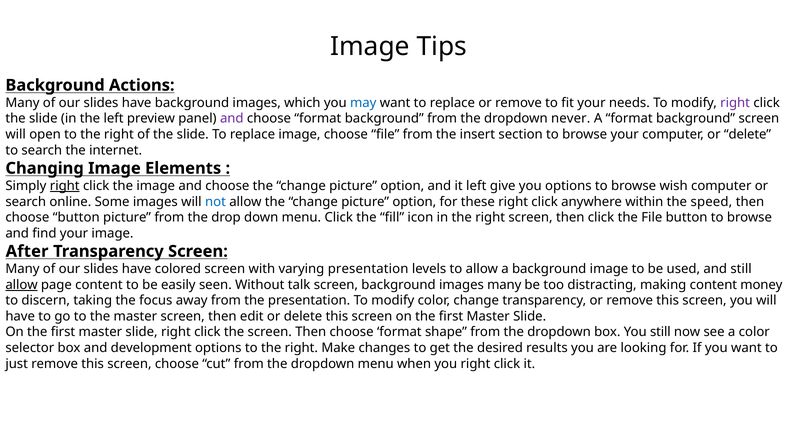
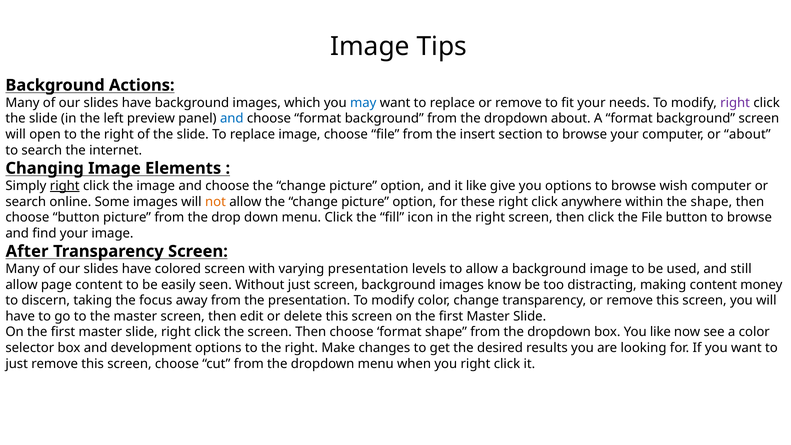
and colour: purple -> blue (232, 119)
dropdown never: never -> about (571, 119)
computer or delete: delete -> about (747, 134)
it left: left -> like (476, 186)
not colour: blue -> orange (215, 202)
the speed: speed -> shape (711, 202)
allow underline: present -> none (22, 285)
Without talk: talk -> just (299, 285)
images many: many -> know (504, 285)
You still: still -> like (660, 332)
